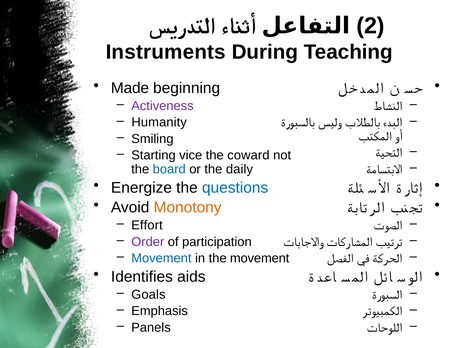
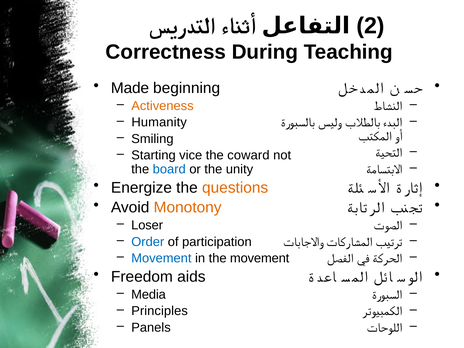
Instruments: Instruments -> Correctness (166, 52)
Activeness colour: purple -> orange (162, 106)
daily: daily -> unity (240, 169)
questions colour: blue -> orange (235, 188)
Effort: Effort -> Loser (147, 225)
Order colour: purple -> blue (148, 242)
Identifies: Identifies -> Freedom (142, 277)
Goals: Goals -> Media (149, 295)
Emphasis: Emphasis -> Principles (160, 311)
